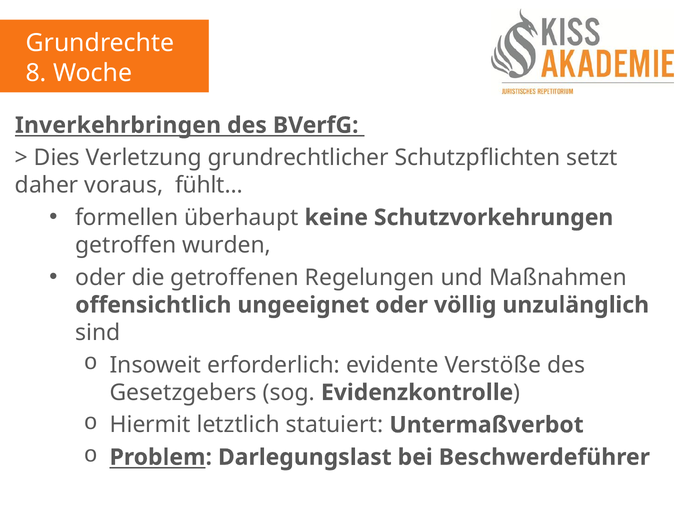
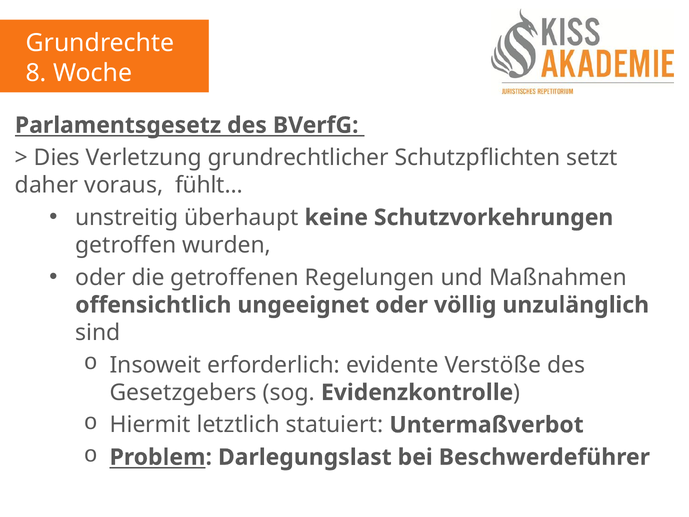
Inverkehrbringen: Inverkehrbringen -> Parlamentsgesetz (118, 125)
formellen: formellen -> unstreitig (127, 217)
